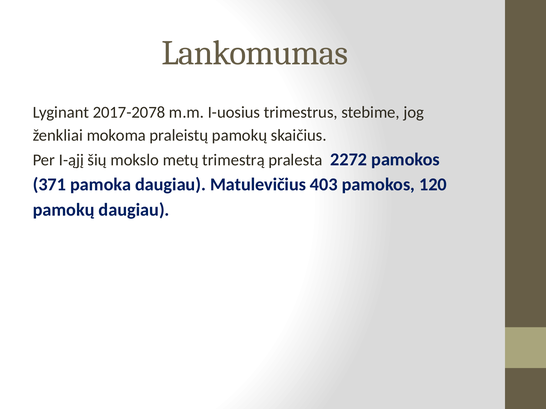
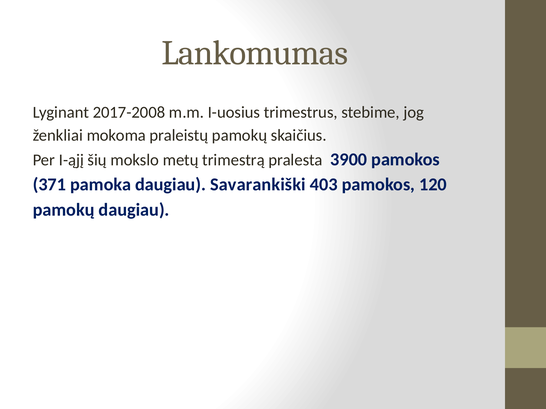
2017-2078: 2017-2078 -> 2017-2008 (129, 112)
2272: 2272 -> 3900 (349, 160)
Matulevičius: Matulevičius -> Savarankiški (258, 185)
